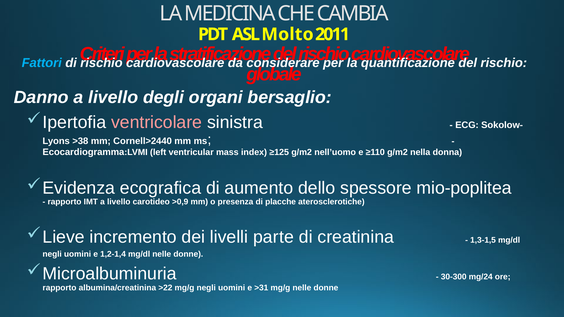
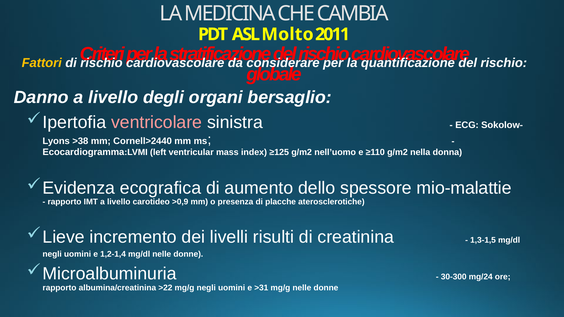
Fattori colour: light blue -> yellow (42, 63)
mio-poplitea: mio-poplitea -> mio-malattie (464, 188)
parte: parte -> risulti (274, 237)
